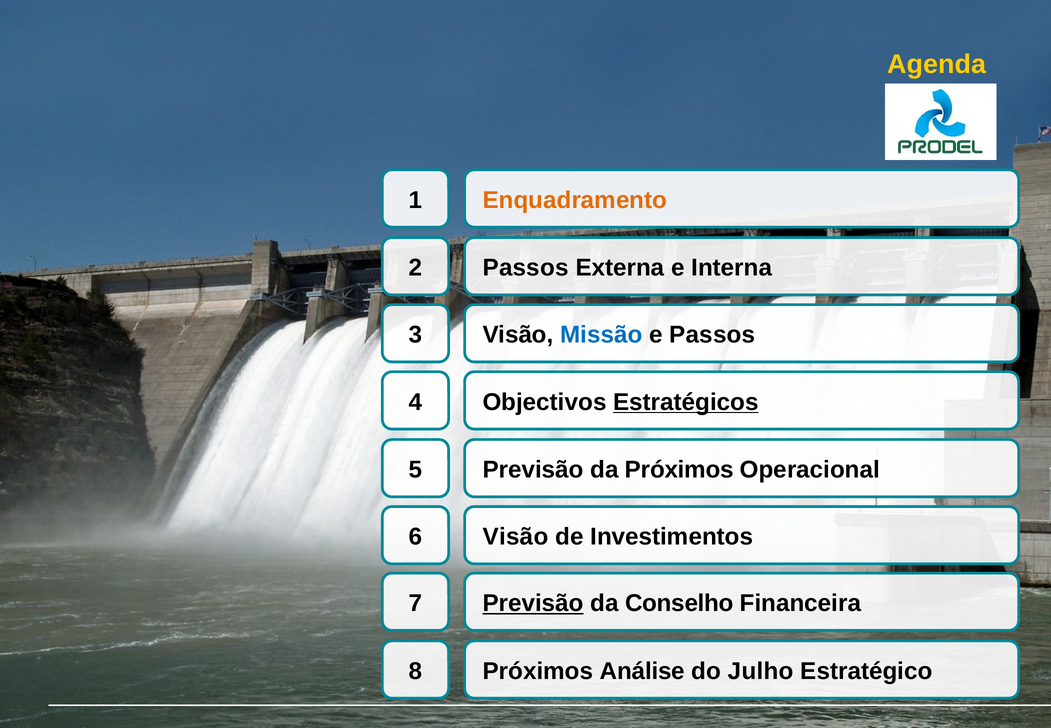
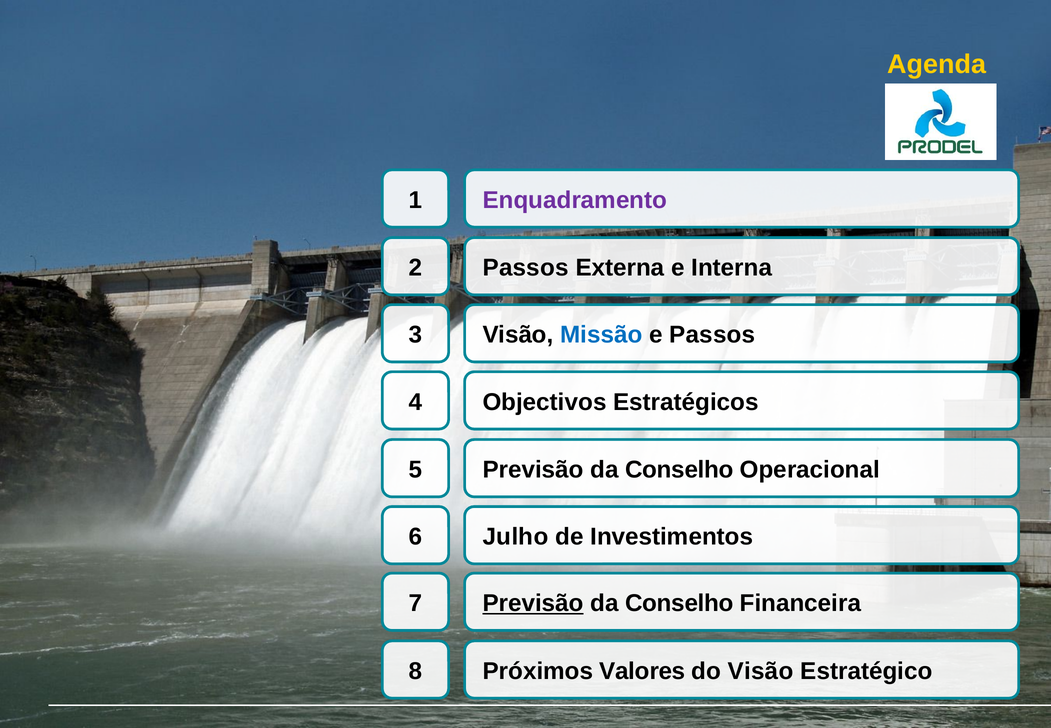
Enquadramento colour: orange -> purple (575, 200)
Estratégicos underline: present -> none (686, 402)
5 Previsão da Próximos: Próximos -> Conselho (679, 470)
6 Visão: Visão -> Julho (516, 537)
Análise: Análise -> Valores (642, 671)
do Julho: Julho -> Visão (761, 671)
